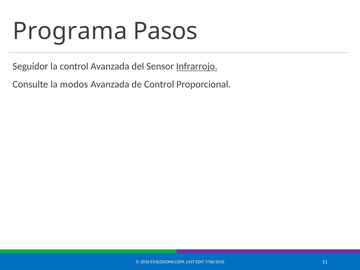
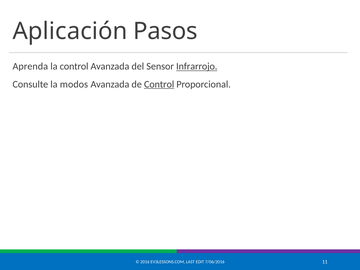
Programa: Programa -> Aplicación (70, 31)
Seguidor: Seguidor -> Aprenda (30, 66)
Control underline: none -> present (159, 84)
